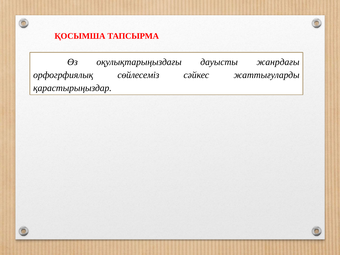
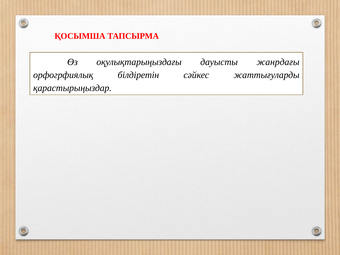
сөйлесеміз: сөйлесеміз -> білдіретін (138, 75)
